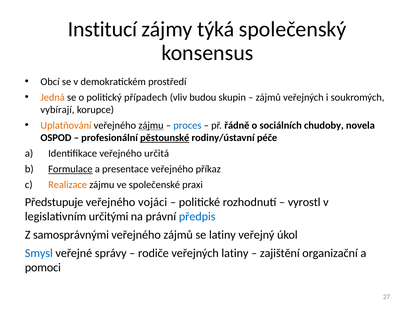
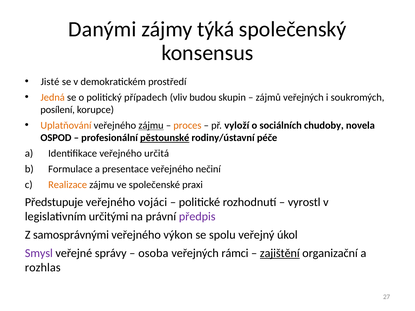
Institucí: Institucí -> Danými (102, 29)
Obcí: Obcí -> Jisté (50, 82)
vybírají: vybírají -> posílení (58, 110)
proces colour: blue -> orange (187, 125)
řádně: řádně -> vyloží (237, 125)
Formulace underline: present -> none (70, 169)
příkaz: příkaz -> nečiní (208, 169)
předpis colour: blue -> purple (197, 217)
veřejného zájmů: zájmů -> výkon (178, 235)
se latiny: latiny -> spolu (222, 235)
Smysl colour: blue -> purple (39, 253)
rodiče: rodiče -> osoba (153, 253)
veřejných latiny: latiny -> rámci (235, 253)
zajištění underline: none -> present (280, 253)
pomoci: pomoci -> rozhlas (43, 268)
